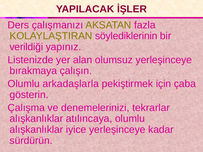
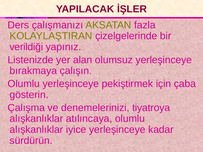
söylediklerinin: söylediklerinin -> çizelgelerinde (126, 36)
Olumlu arkadaşlarla: arkadaşlarla -> yerleşinceye (71, 84)
tekrarlar: tekrarlar -> tiyatroya (151, 108)
